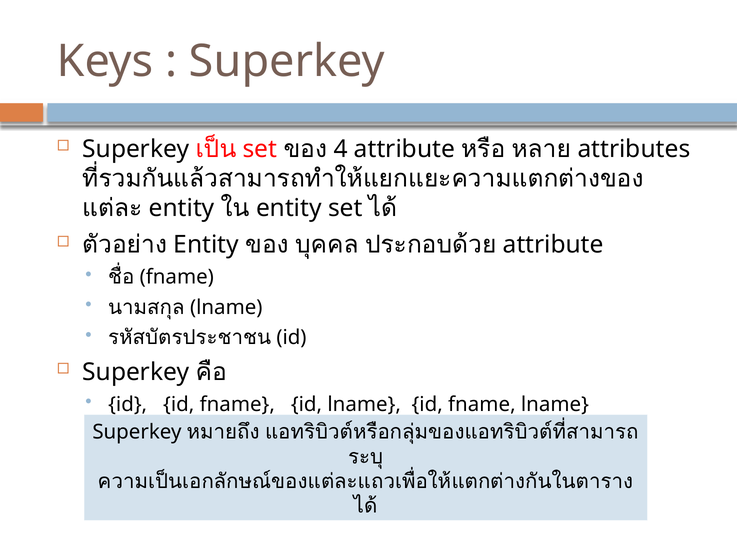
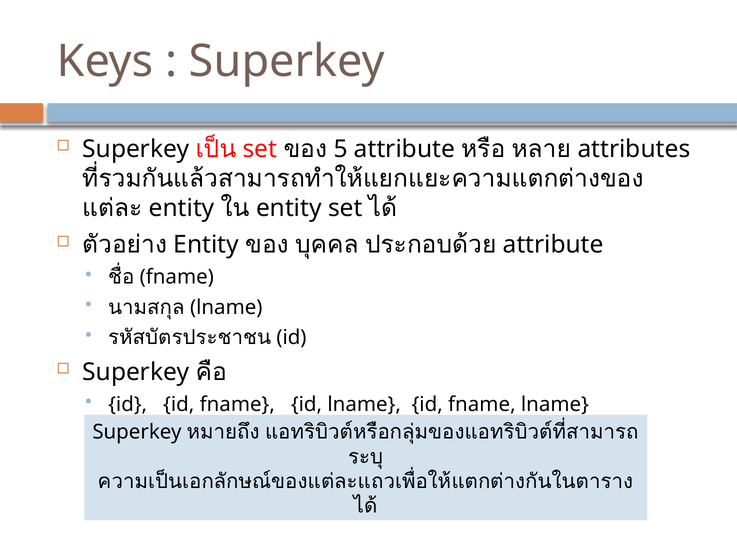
4: 4 -> 5 (341, 149)
